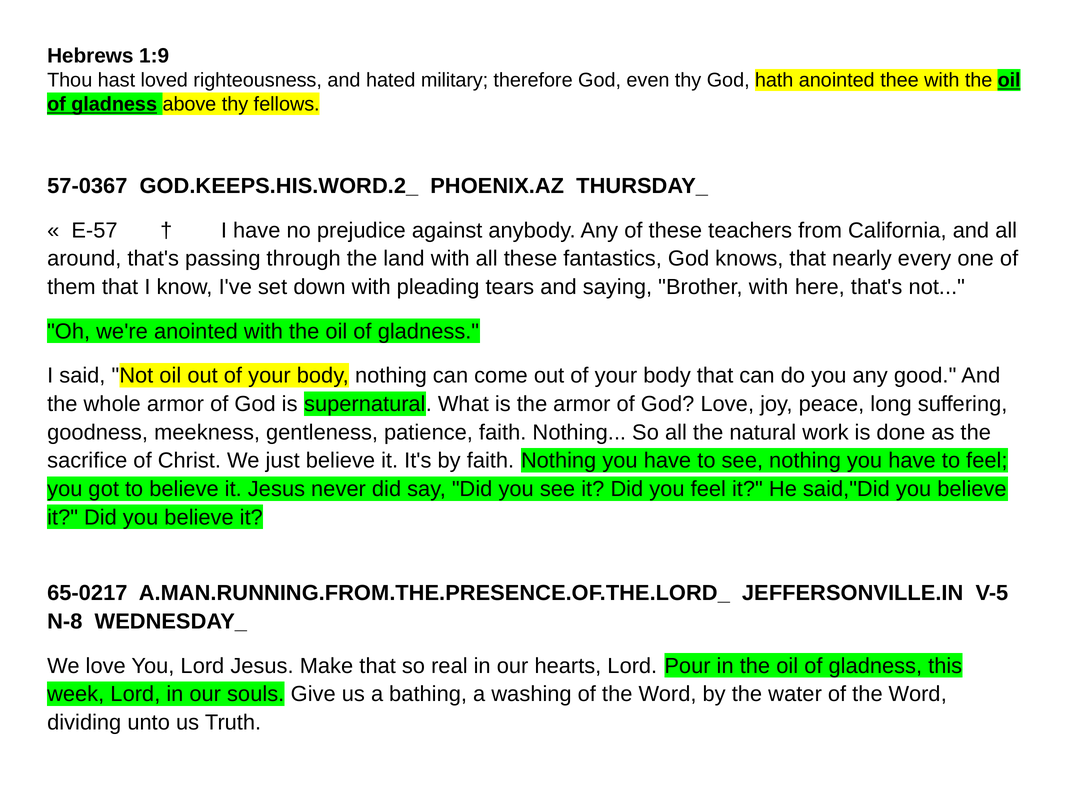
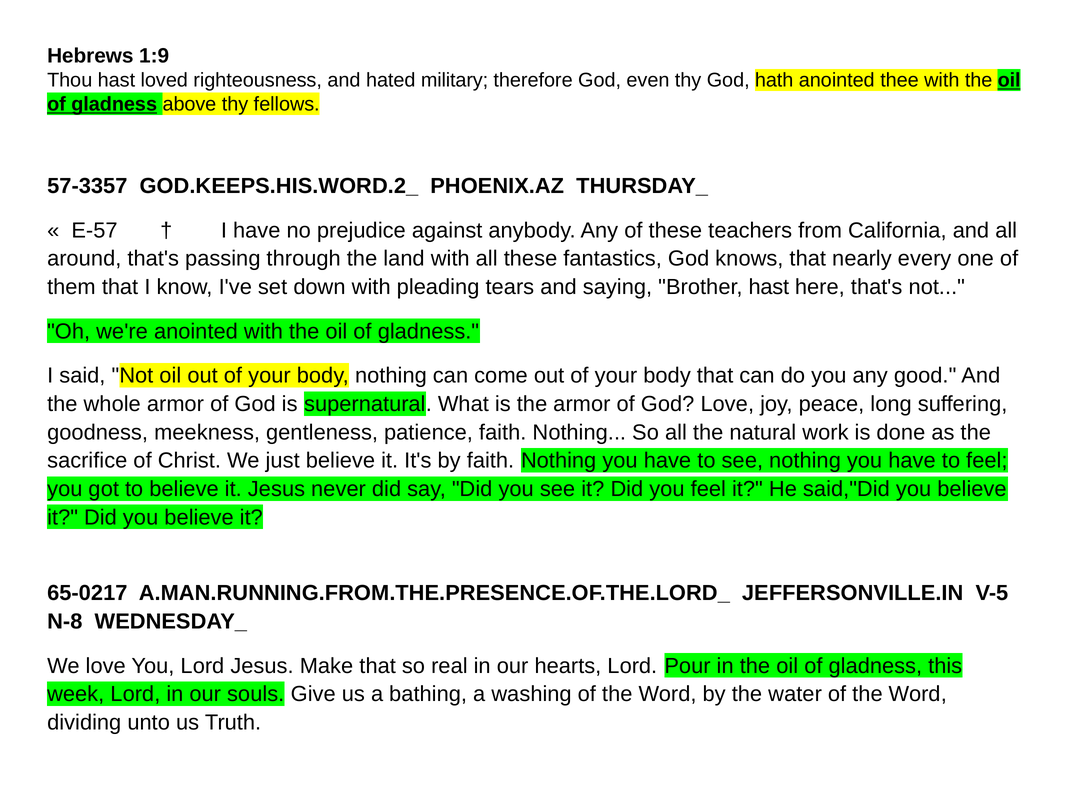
57-0367: 57-0367 -> 57-3357 (87, 186)
Brother with: with -> hast (769, 287)
